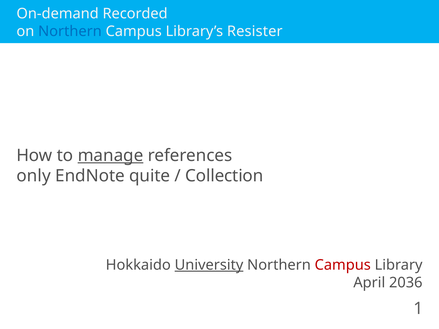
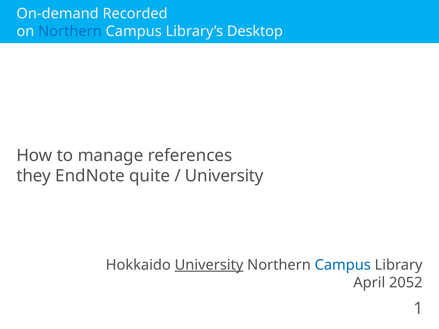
Resister: Resister -> Desktop (255, 31)
manage underline: present -> none (111, 156)
only: only -> they (34, 176)
Collection: Collection -> University (224, 176)
Campus colour: red -> blue (343, 265)
2036: 2036 -> 2052 (406, 283)
